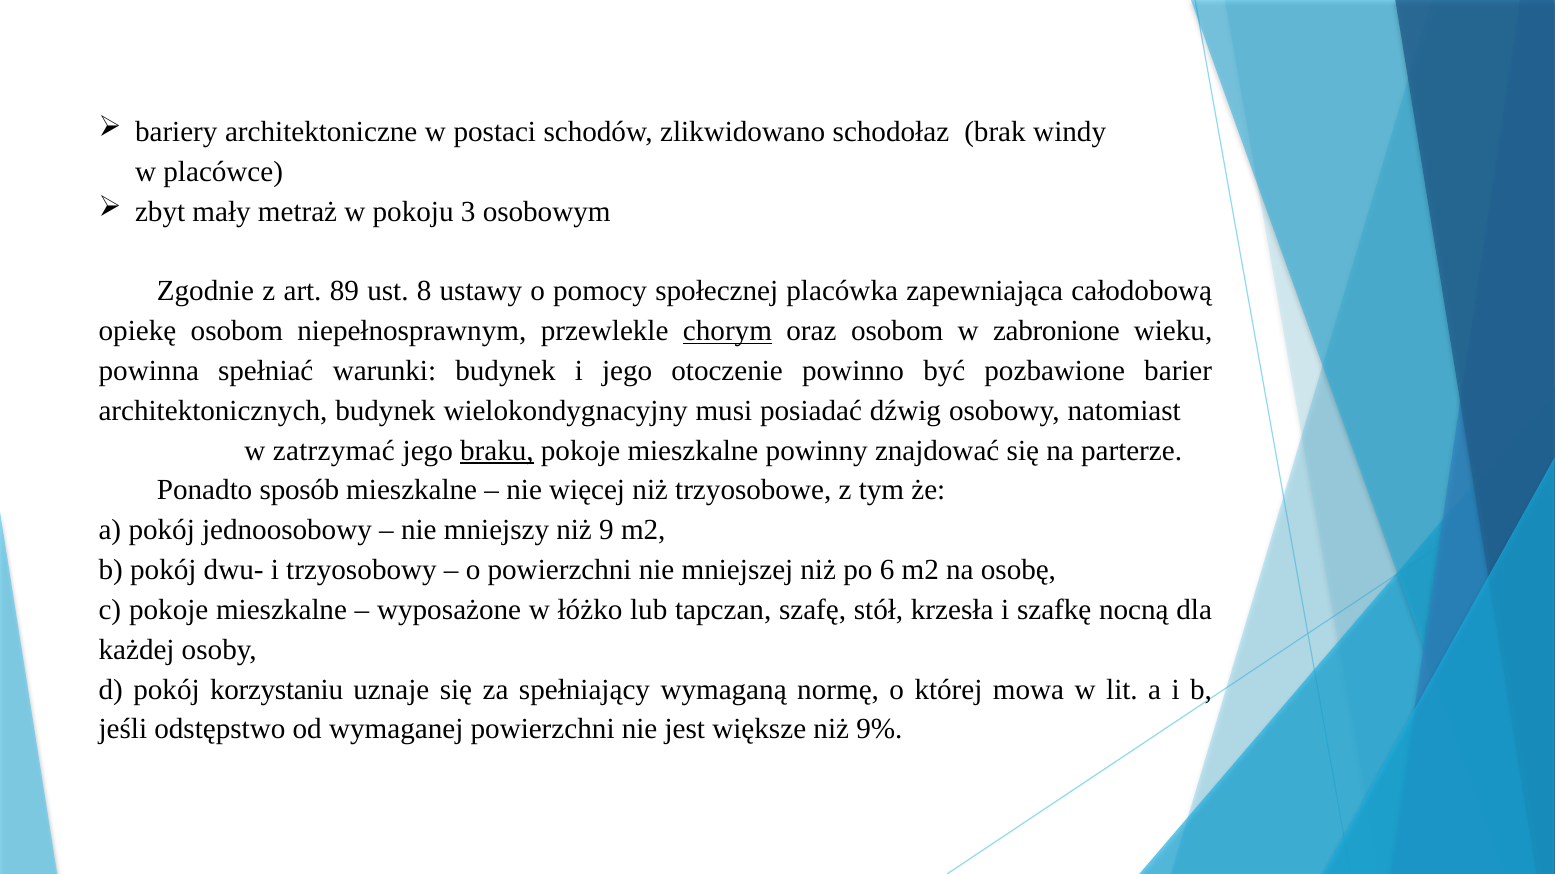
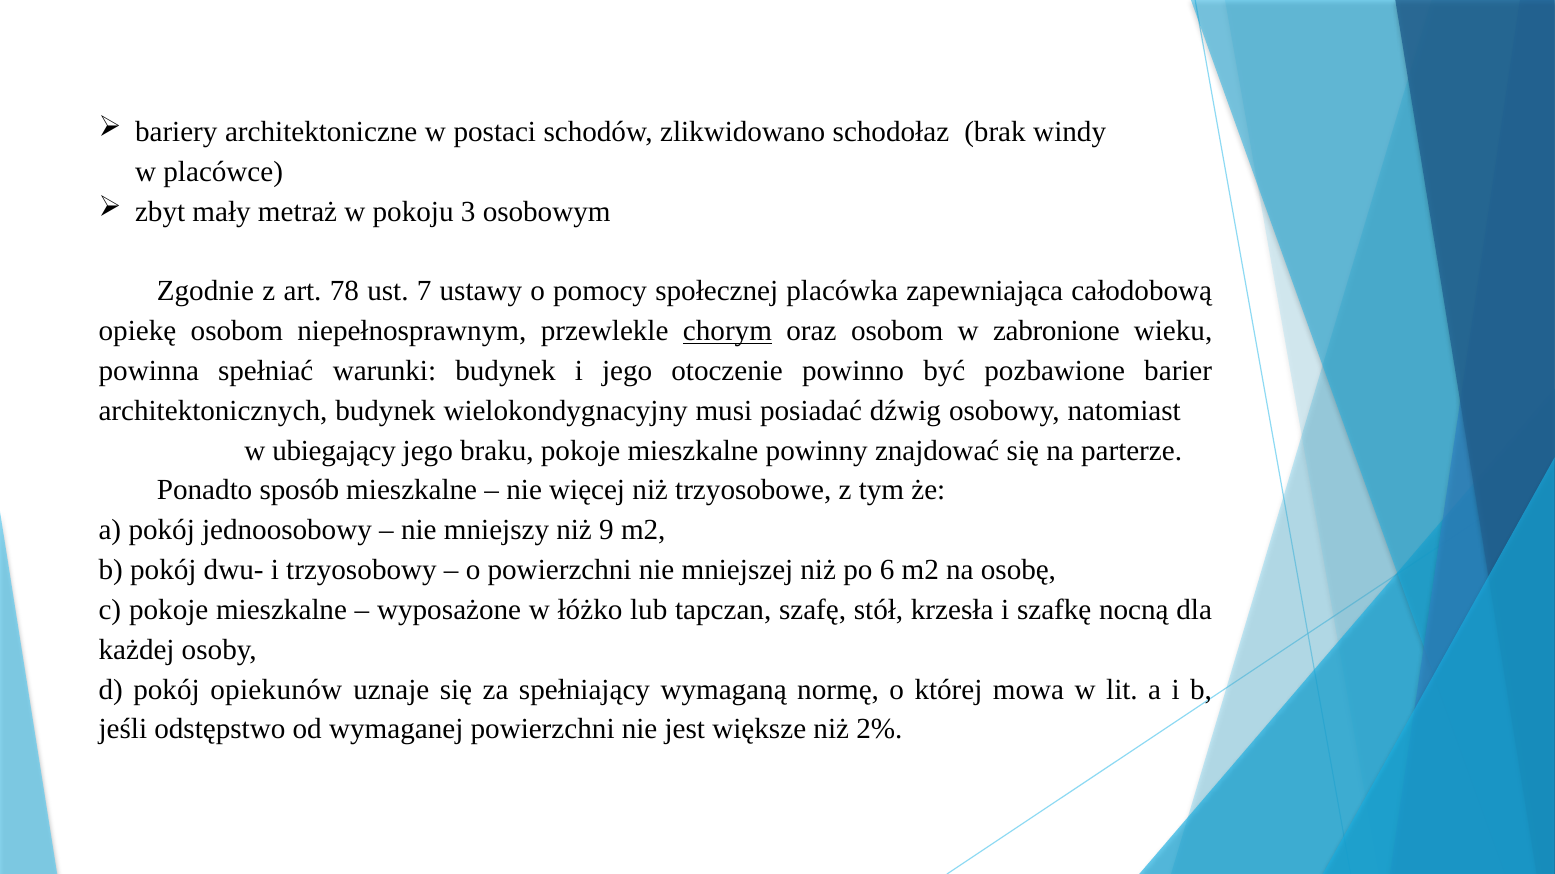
89: 89 -> 78 (344, 291)
8: 8 -> 7 (424, 291)
zatrzymać: zatrzymać -> ubiegający (334, 451)
braku underline: present -> none (497, 451)
korzystaniu: korzystaniu -> opiekunów (276, 690)
9%: 9% -> 2% (879, 730)
